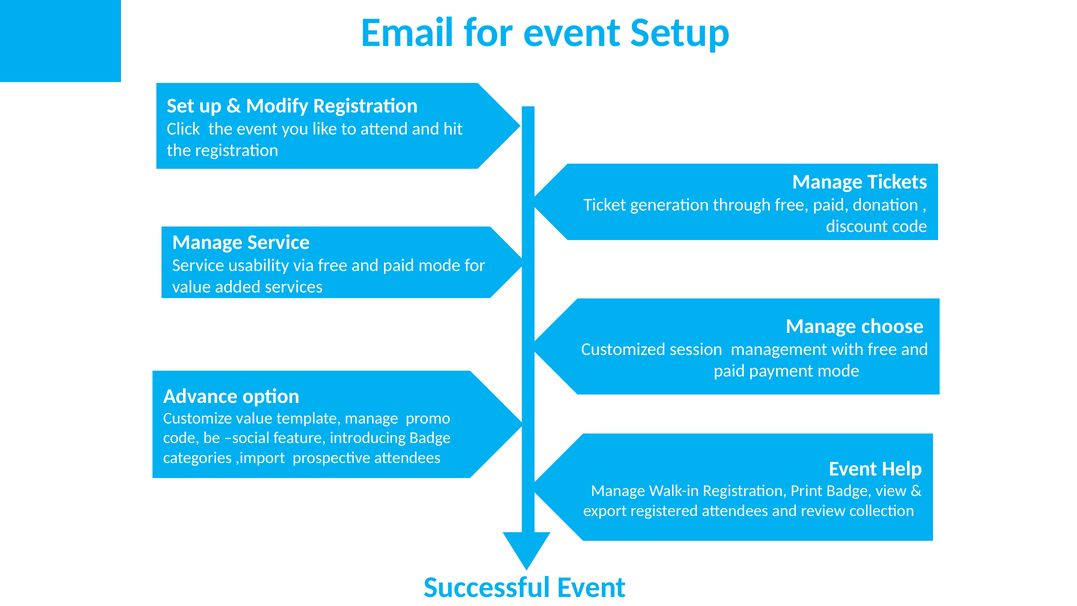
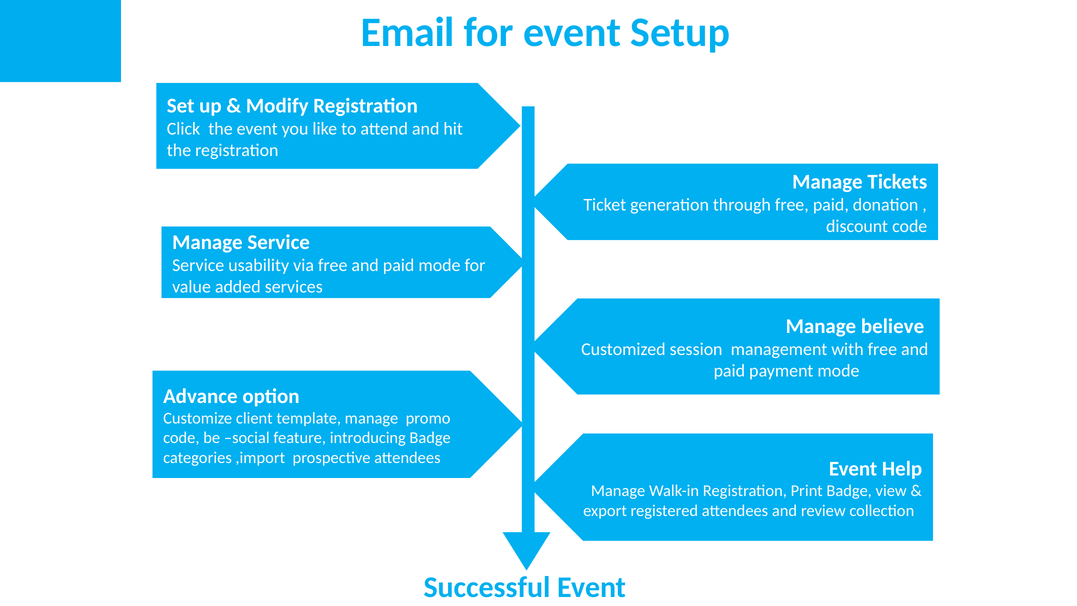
choose: choose -> believe (893, 326)
Customize value: value -> client (254, 418)
